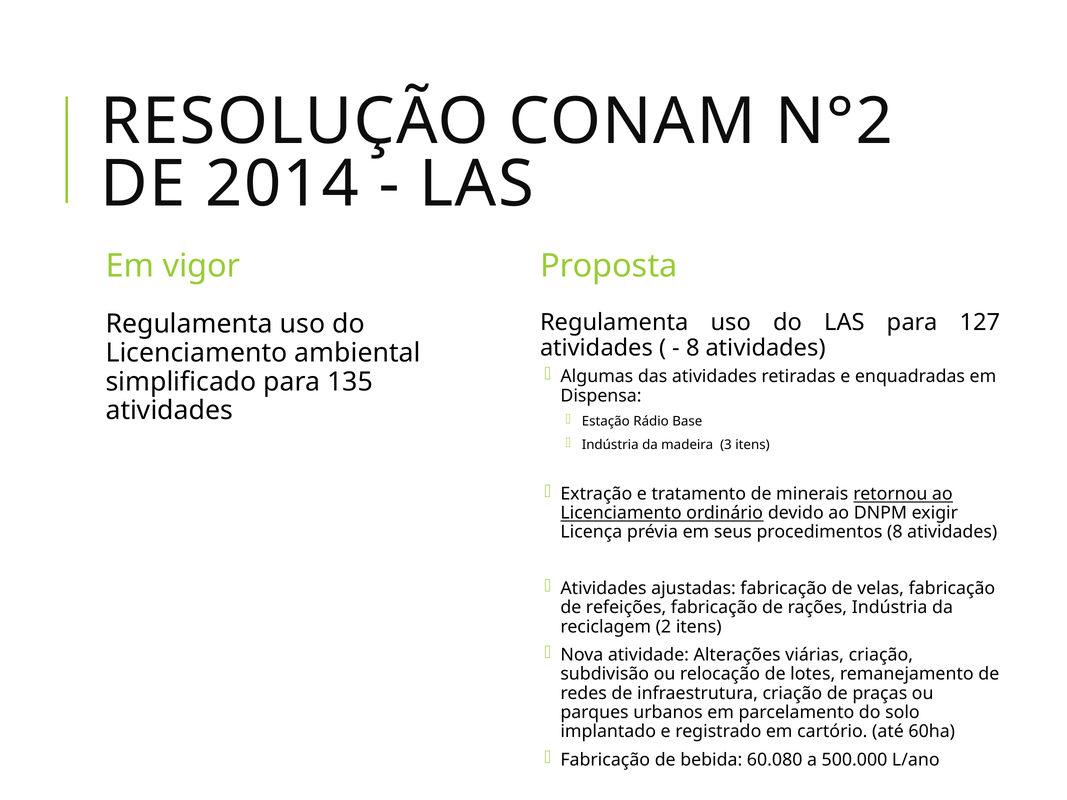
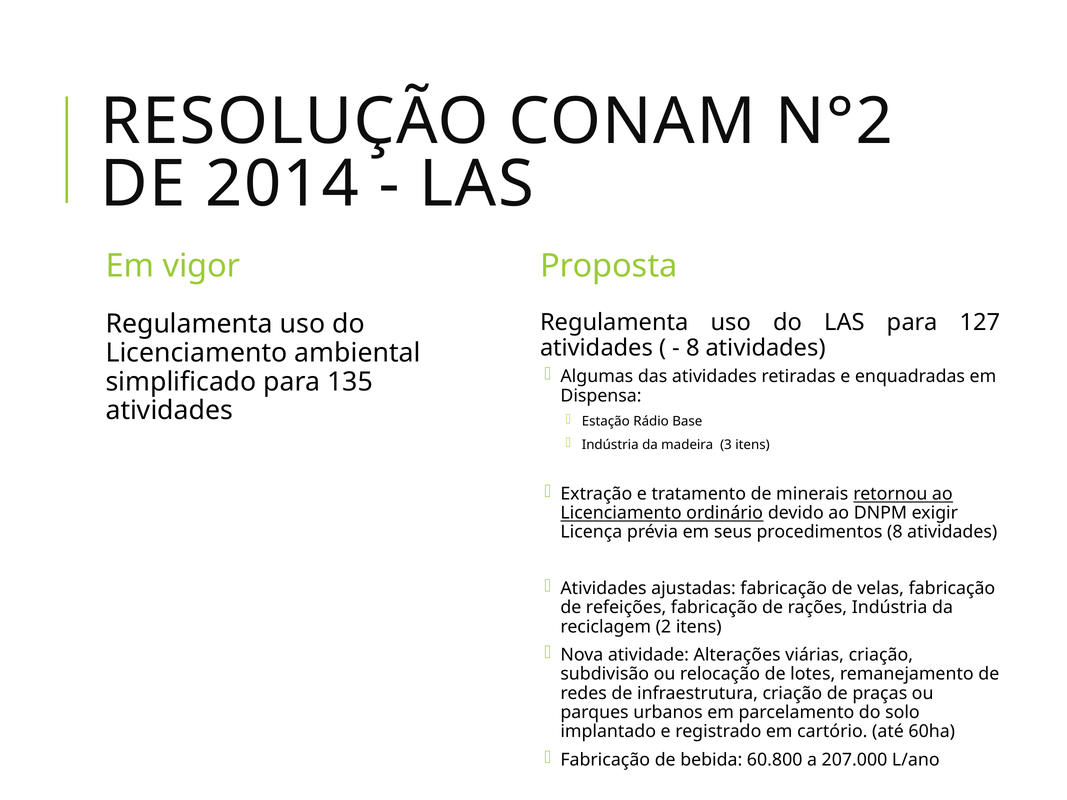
60.080: 60.080 -> 60.800 (775, 760)
500.000: 500.000 -> 207.000 (854, 760)
